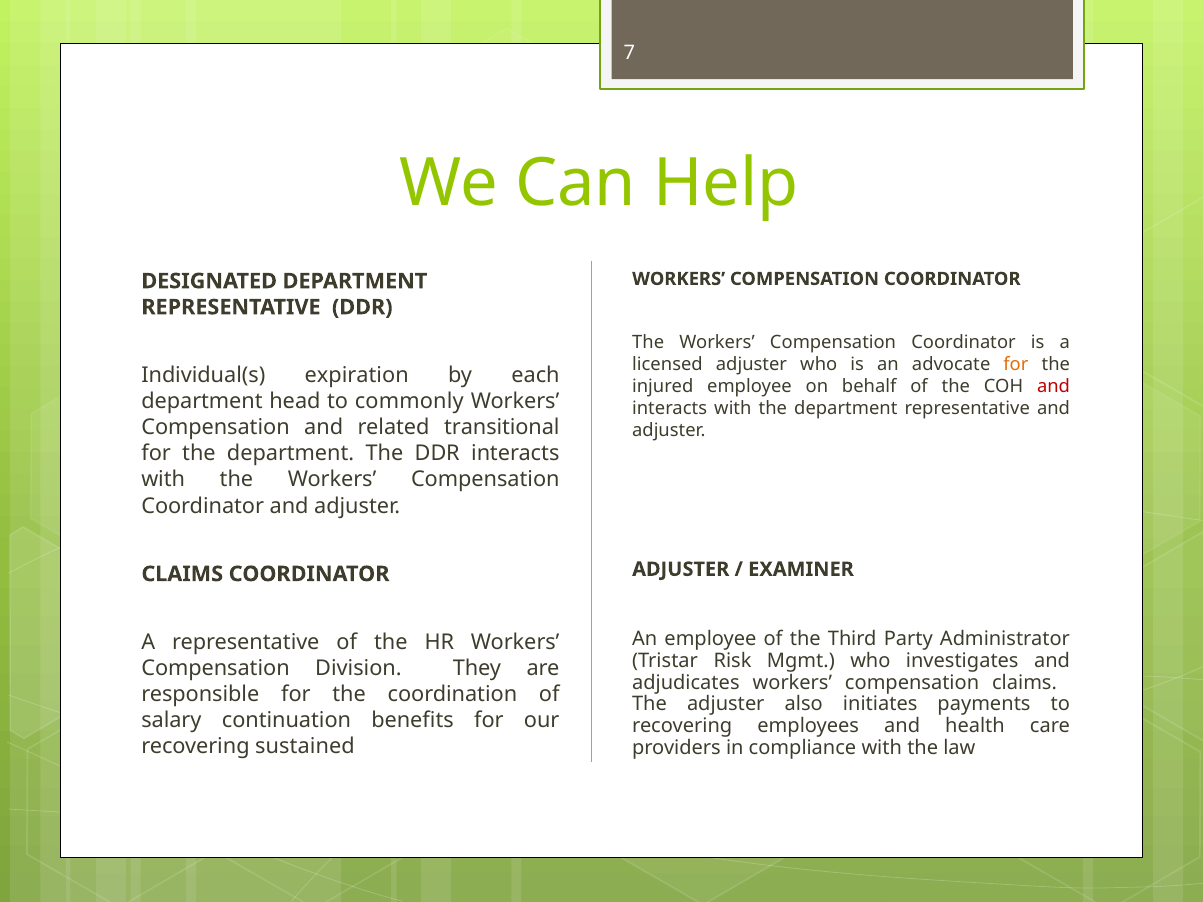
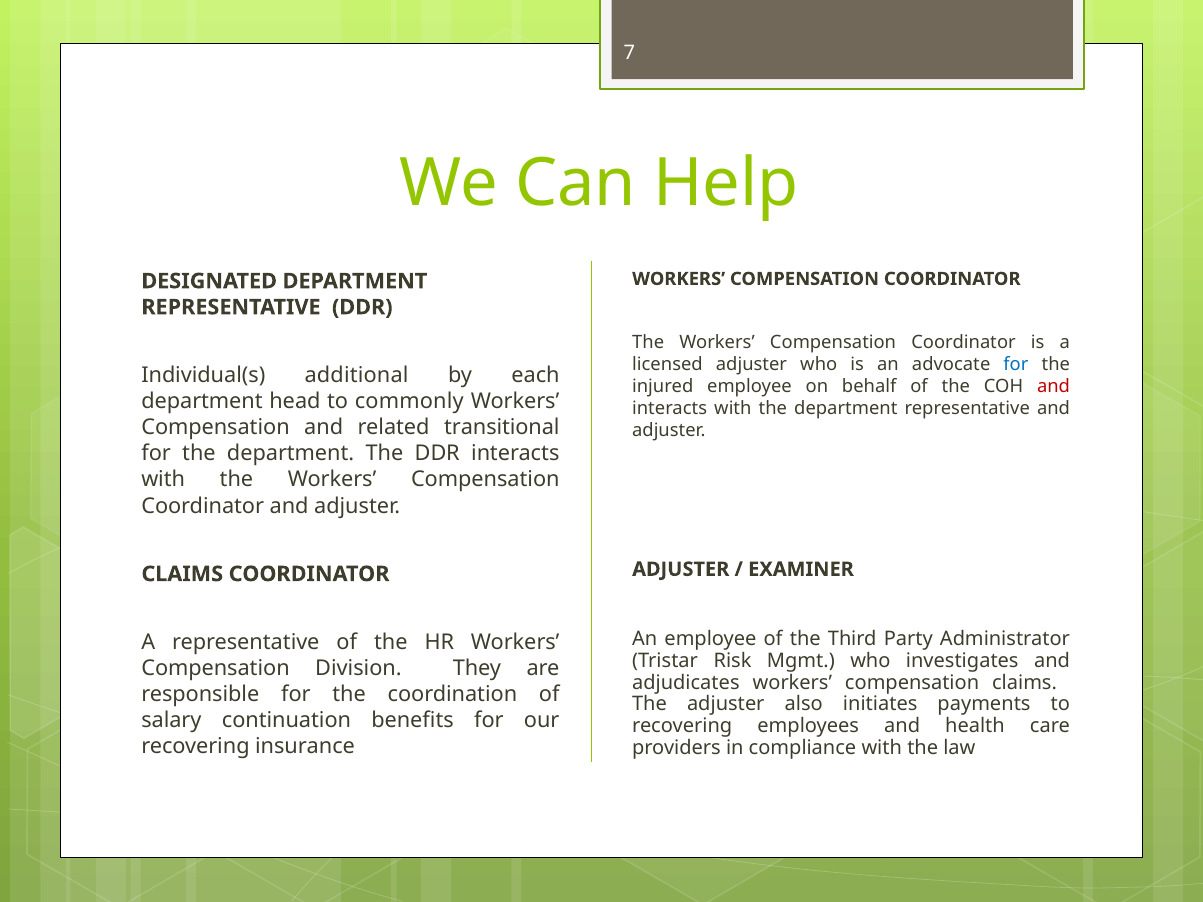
for colour: orange -> blue (1016, 365)
expiration: expiration -> additional (357, 376)
sustained: sustained -> insurance (305, 747)
